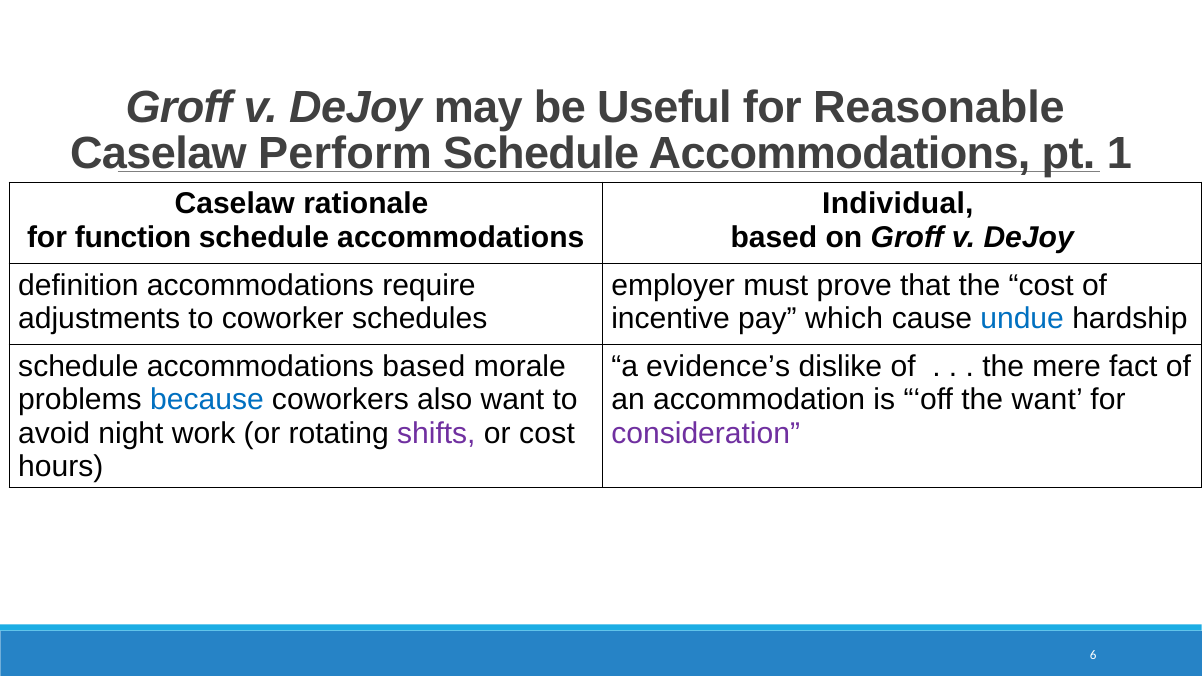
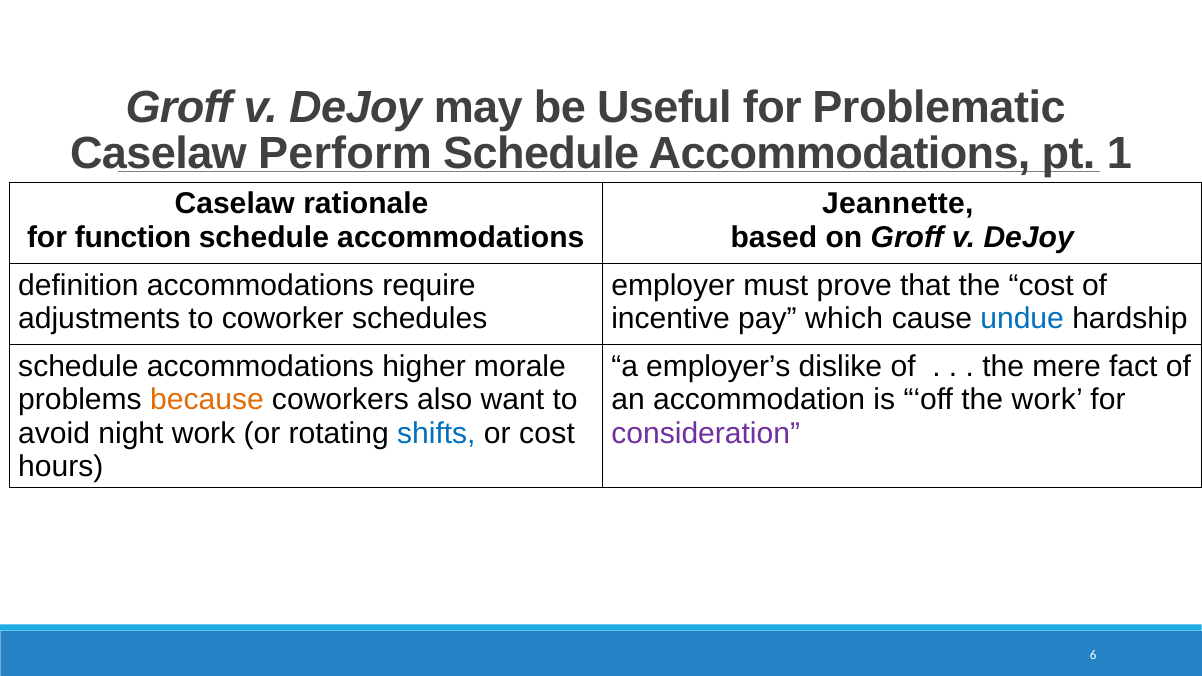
Reasonable: Reasonable -> Problematic (939, 108)
Individual: Individual -> Jeannette (898, 204)
accommodations based: based -> higher (424, 367)
evidence’s: evidence’s -> employer’s (718, 367)
because colour: blue -> orange (207, 400)
the want: want -> work (1047, 400)
shifts colour: purple -> blue (436, 434)
